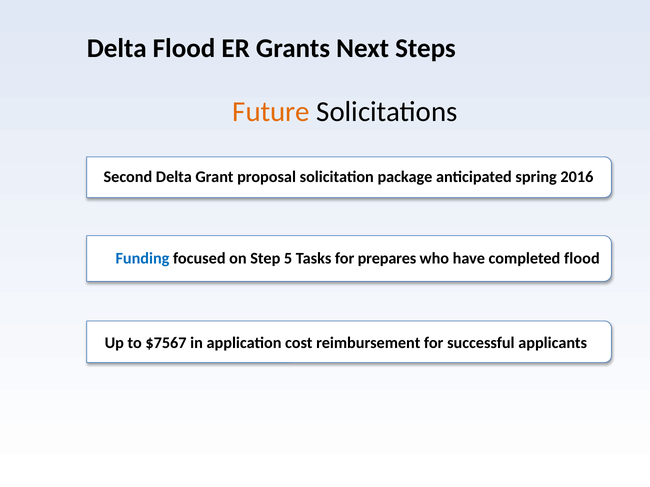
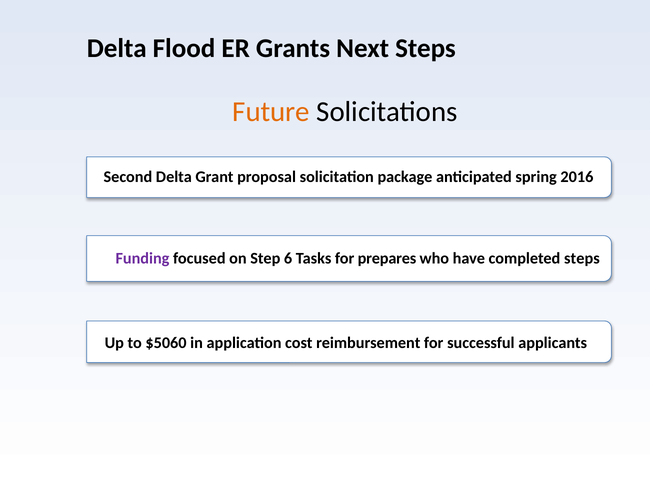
Funding colour: blue -> purple (142, 259)
5: 5 -> 6 (288, 259)
completed flood: flood -> steps (582, 259)
$7567: $7567 -> $5060 (166, 343)
